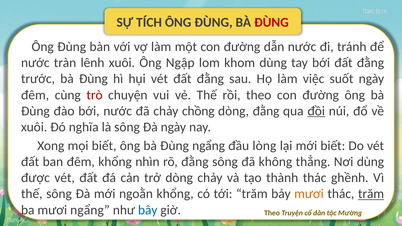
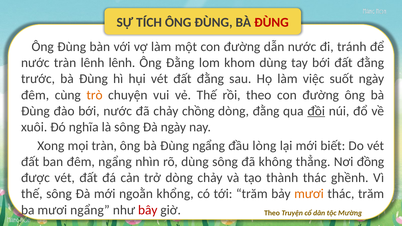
lênh xuôi: xuôi -> lênh (122, 63)
Ông Ngập: Ngập -> Đằng (180, 63)
trò colour: red -> orange (95, 95)
mọi biết: biết -> tràn (104, 146)
đêm khổng: khổng -> ngẩng (115, 162)
rõ đằng: đằng -> dùng (195, 162)
Nơi dùng: dùng -> đồng (370, 162)
trăm underline: present -> none (371, 194)
bây colour: blue -> red (148, 210)
